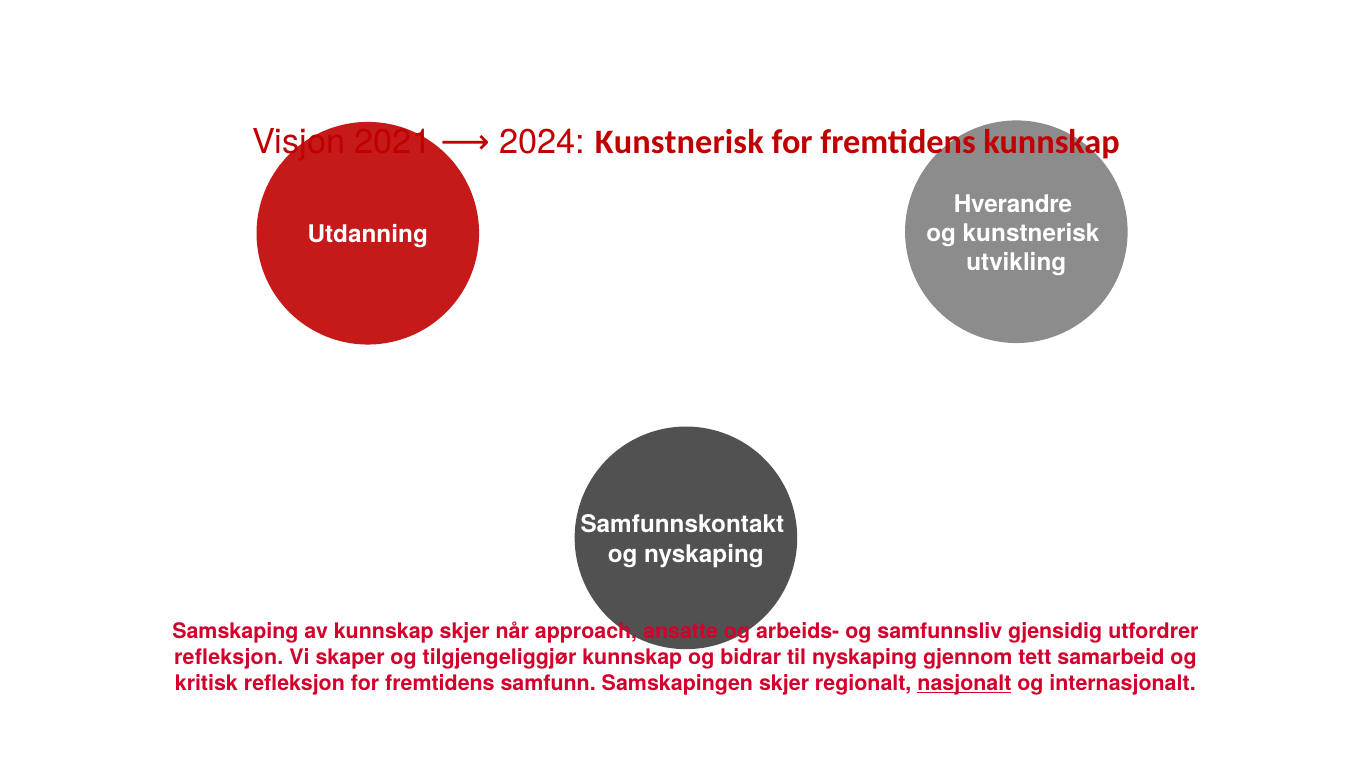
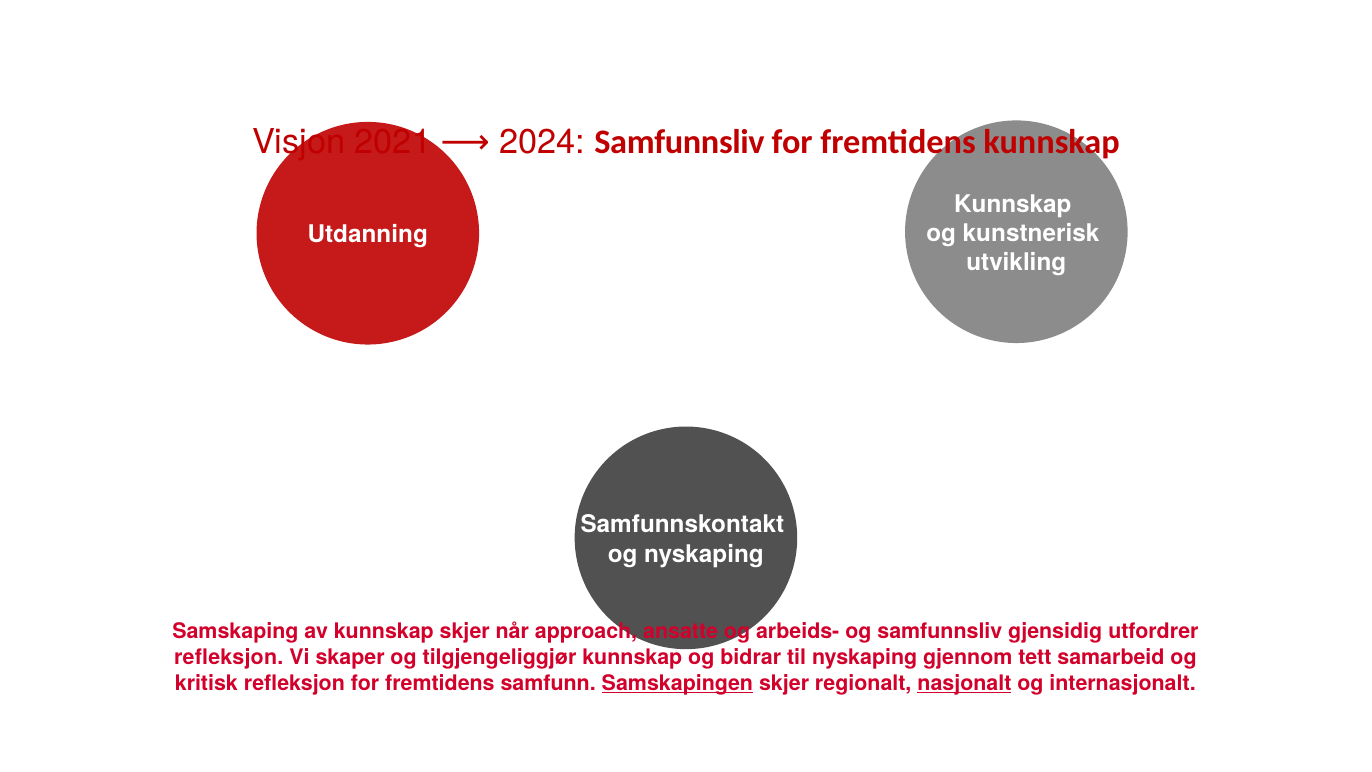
Kunstnerisk: Kunstnerisk -> Samfunnsliv (680, 142)
Hverandre: Hverandre -> Kunnskap (1013, 204)
Samskapingen underline: none -> present (677, 683)
